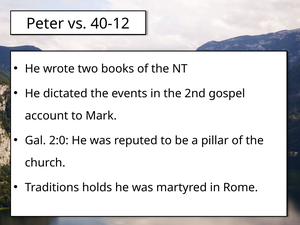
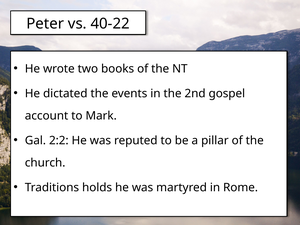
40-12: 40-12 -> 40-22 (110, 24)
2:0: 2:0 -> 2:2 (59, 140)
